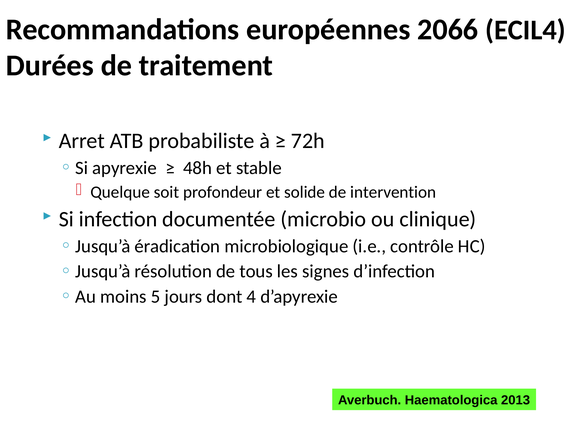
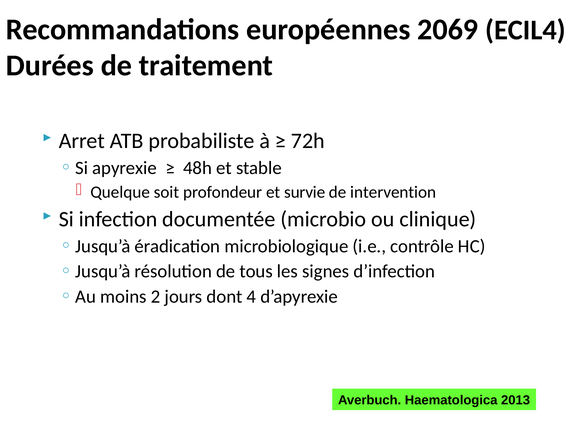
2066: 2066 -> 2069 (448, 29)
solide: solide -> survie (305, 192)
5: 5 -> 2 (156, 297)
